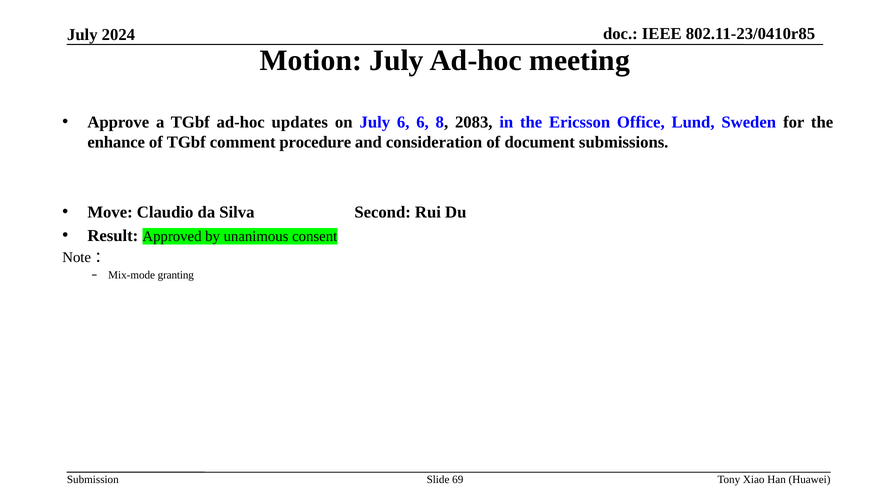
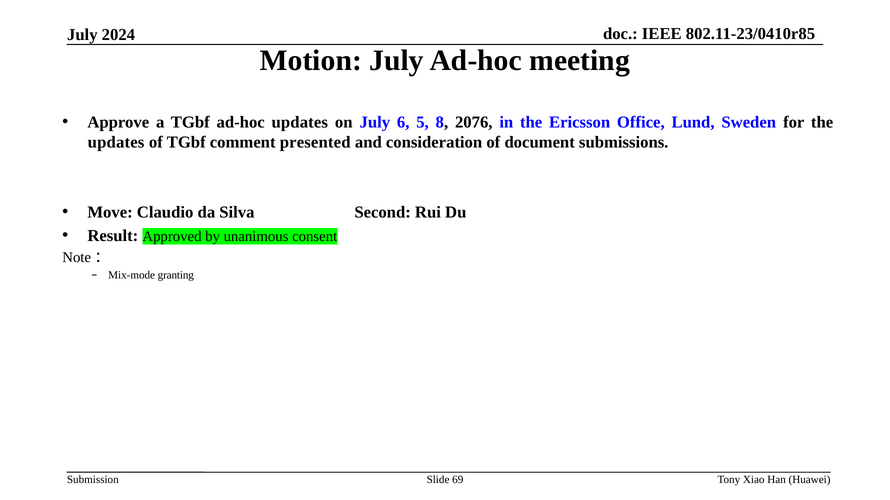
6 6: 6 -> 5 (423, 122)
2083: 2083 -> 2076 (474, 122)
enhance: enhance -> updates (116, 142)
procedure: procedure -> presented (315, 142)
